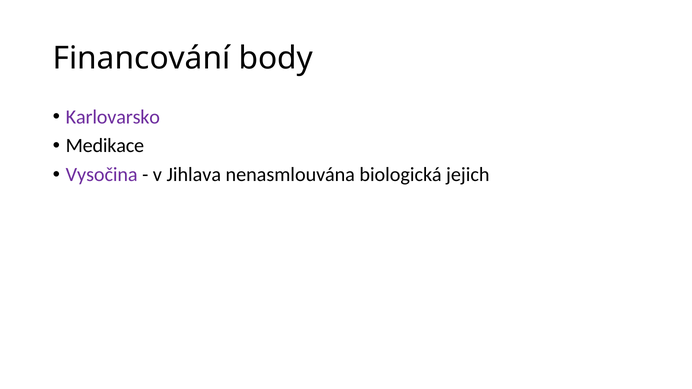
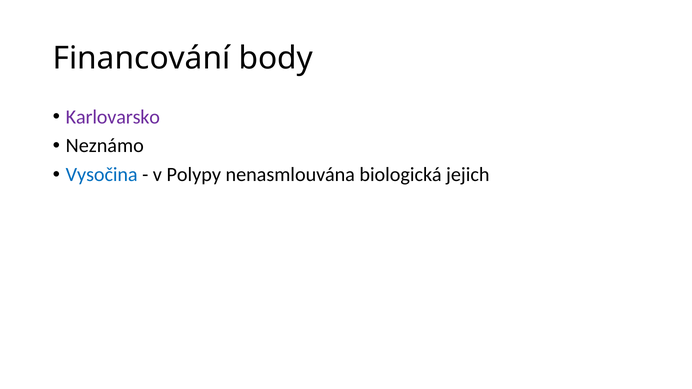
Medikace: Medikace -> Neznámo (105, 146)
Vysočina colour: purple -> blue (102, 175)
Jihlava: Jihlava -> Polypy (194, 175)
